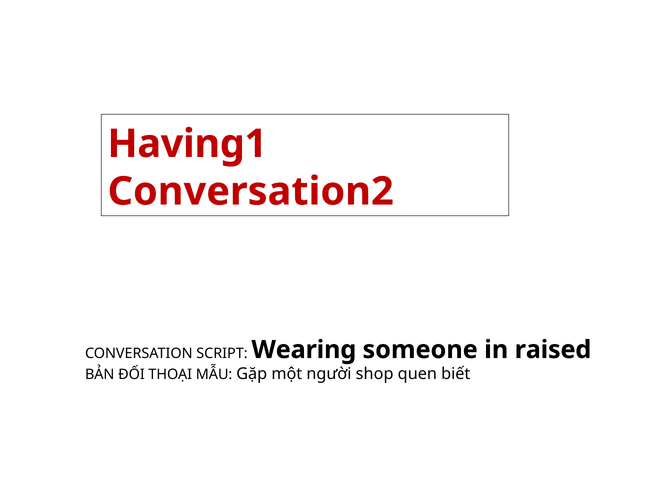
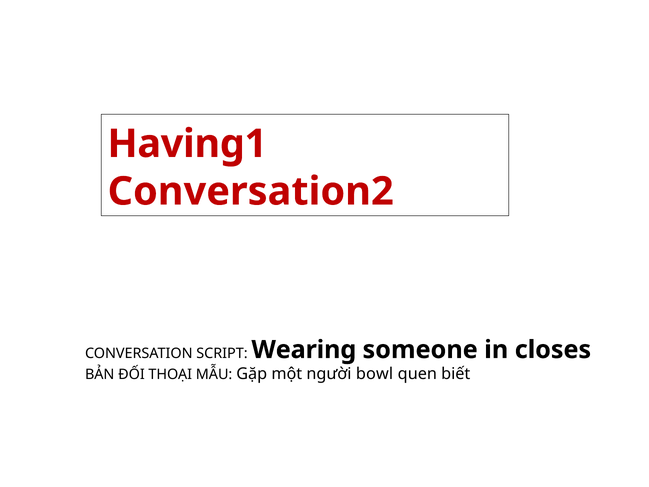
raised: raised -> closes (553, 350)
shop: shop -> bowl (375, 374)
